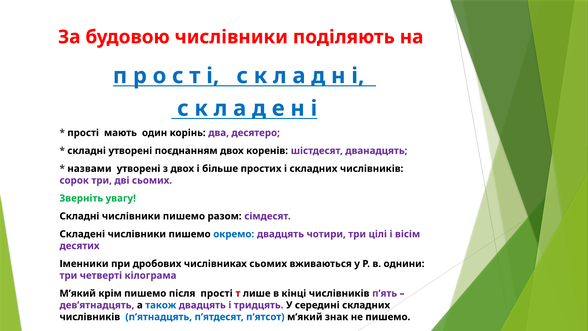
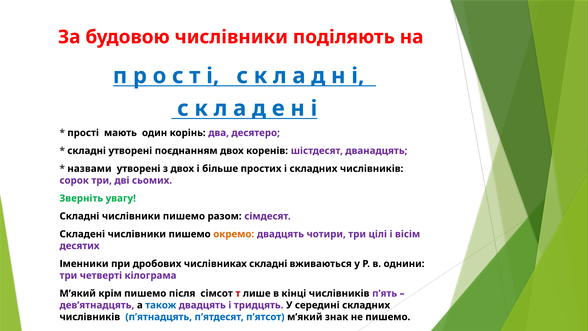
окремо colour: blue -> orange (234, 234)
числівниках сьомих: сьомих -> складні (268, 264)
після прості: прості -> сімсот (217, 293)
